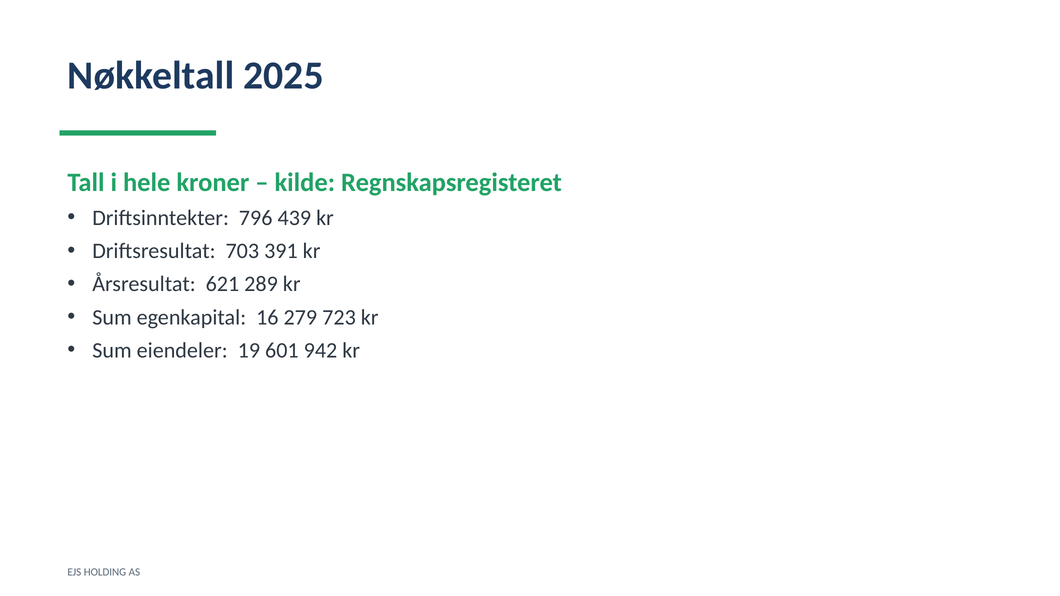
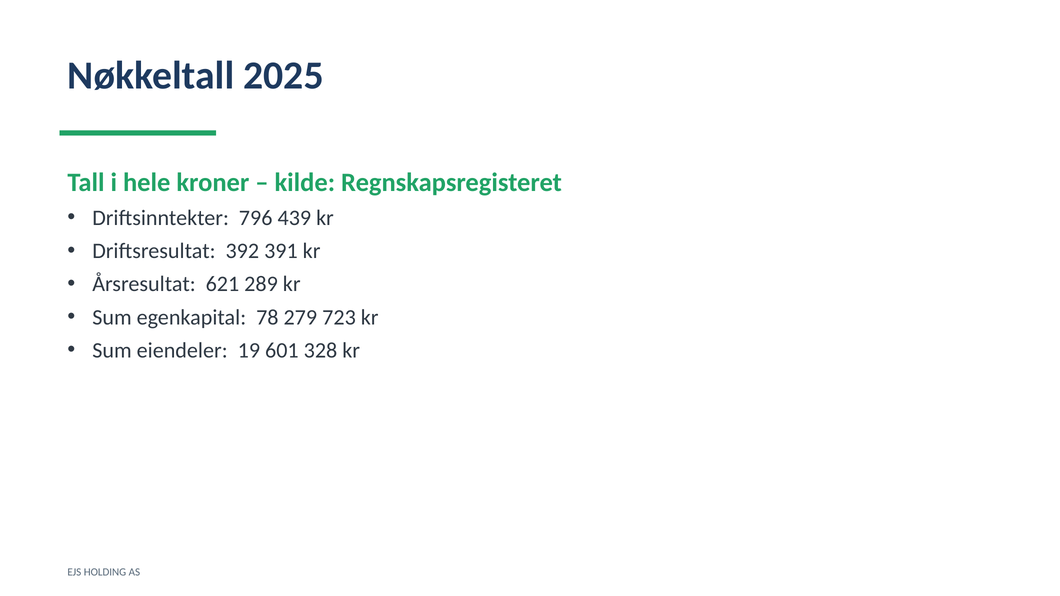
703: 703 -> 392 (242, 251)
16: 16 -> 78 (267, 317)
942: 942 -> 328 (321, 351)
